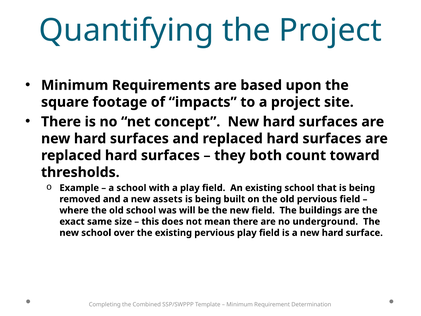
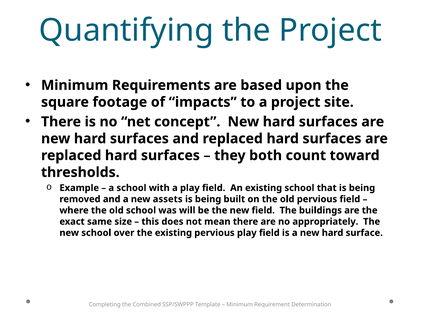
underground: underground -> appropriately (325, 221)
